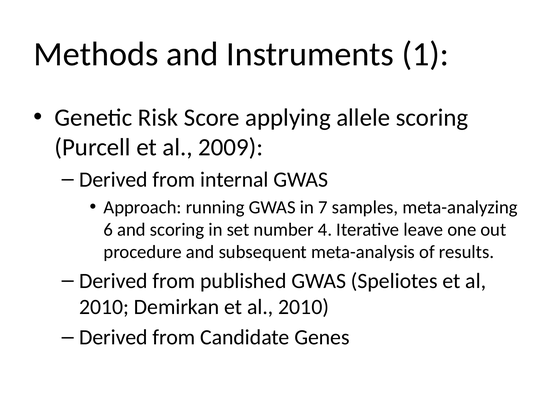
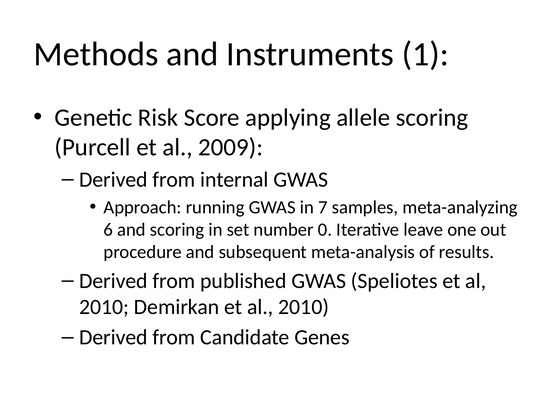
4: 4 -> 0 (325, 230)
